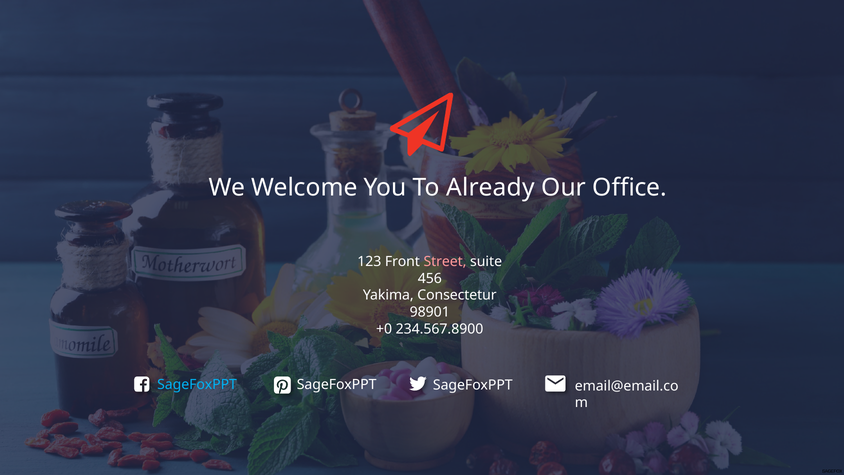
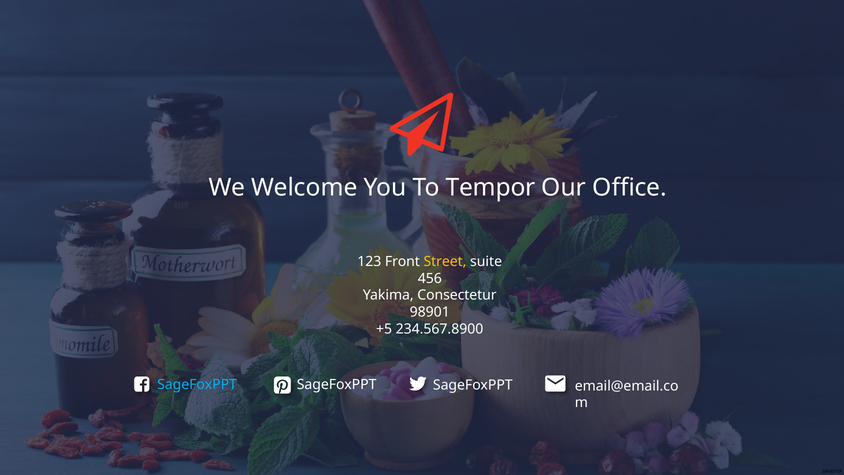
Already: Already -> Tempor (491, 188)
Street colour: pink -> yellow (445, 261)
+0: +0 -> +5 (384, 329)
